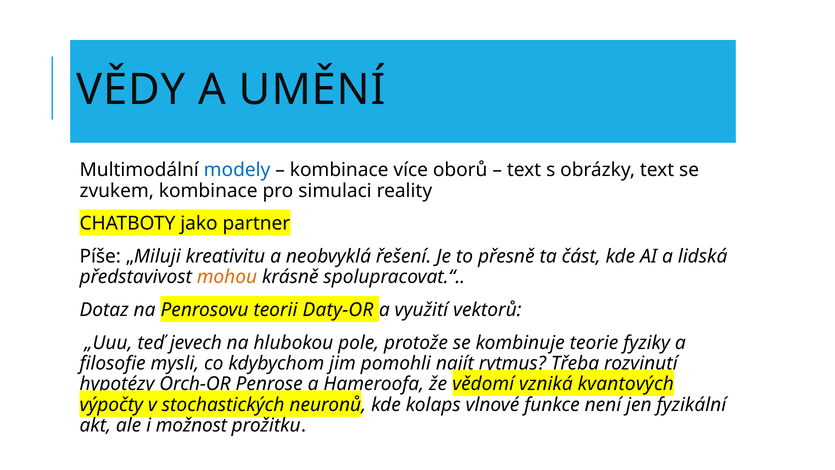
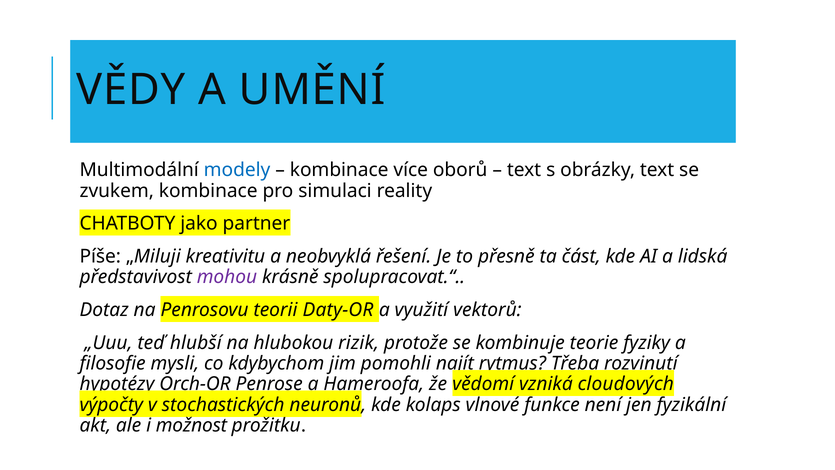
mohou colour: orange -> purple (227, 277)
jevech: jevech -> hlubší (196, 343)
pole: pole -> rizik (359, 343)
kvantových: kvantových -> cloudových (626, 384)
